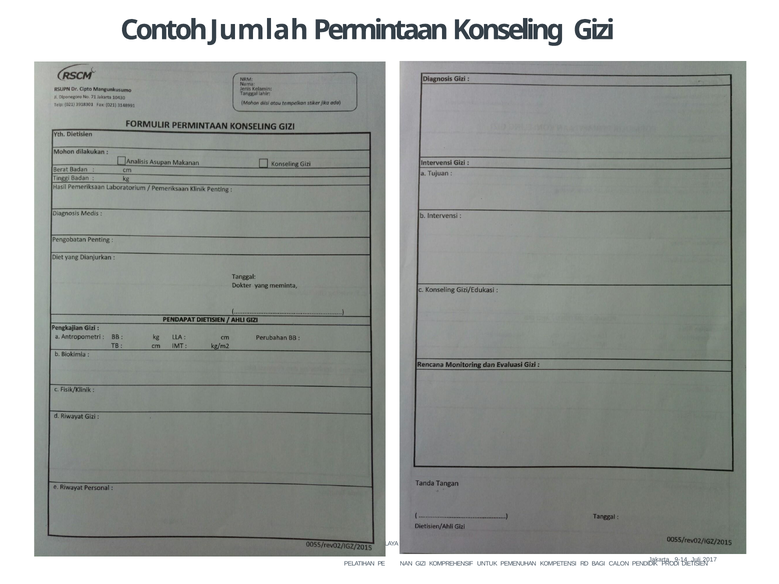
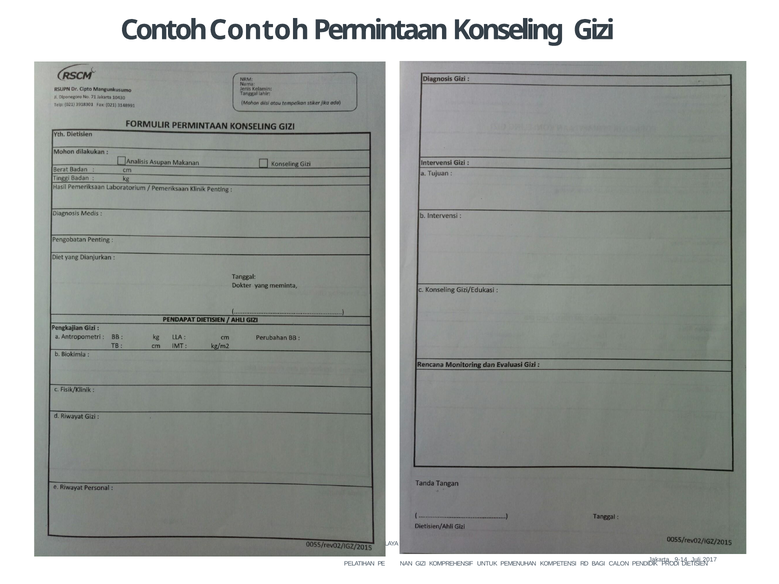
Contoh Jumlah: Jumlah -> Contoh (259, 30)
